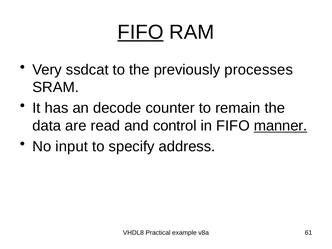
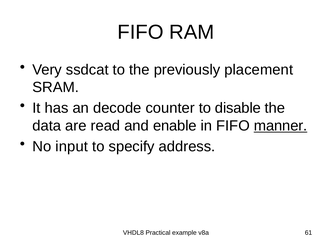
FIFO underline: present -> none (141, 32)
processes: processes -> placement (259, 70)
remain: remain -> disable (238, 108)
control: control -> enable (175, 126)
